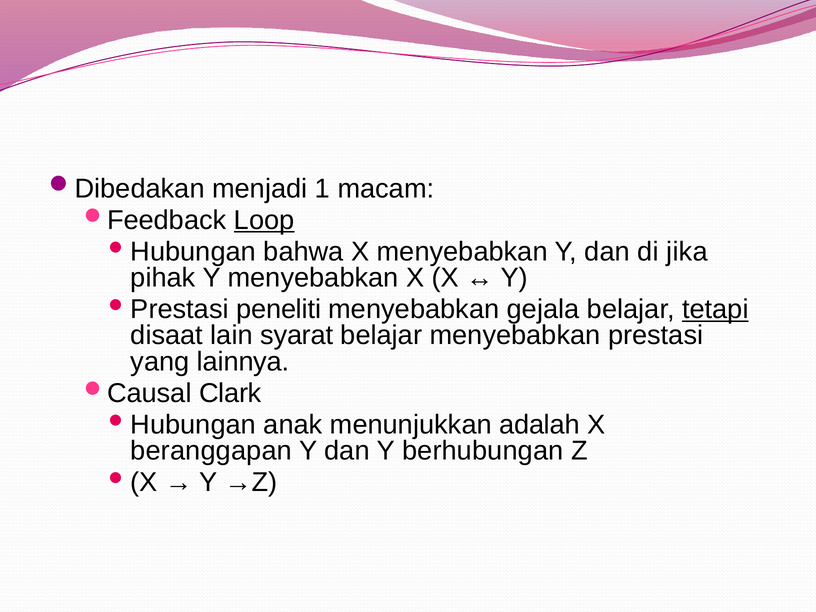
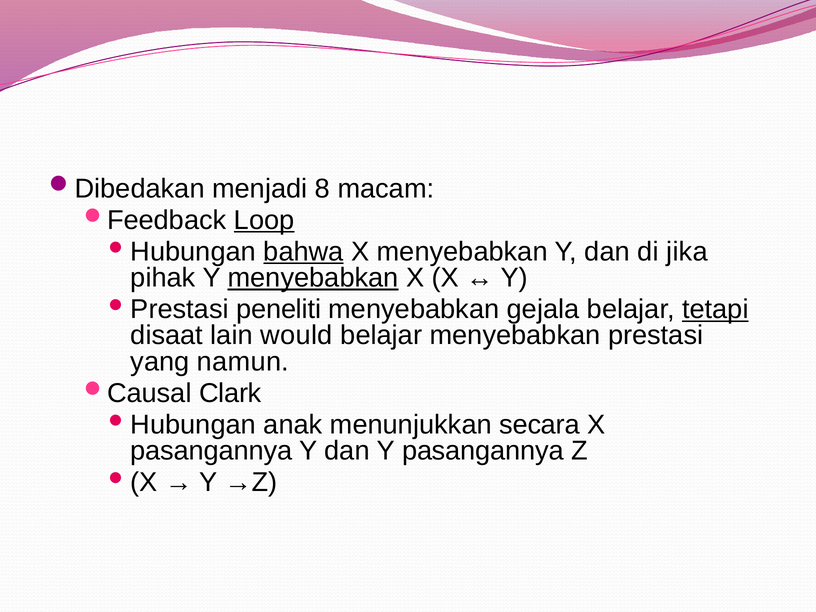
1: 1 -> 8 (322, 189)
bahwa underline: none -> present (303, 252)
menyebabkan underline: none -> present (313, 278)
syarat: syarat -> would (296, 336)
lainnya: lainnya -> namun (243, 362)
adalah: adalah -> secara (540, 425)
beranggapan: beranggapan -> pasangannya (211, 451)
Y berhubungan: berhubungan -> pasangannya (483, 451)
